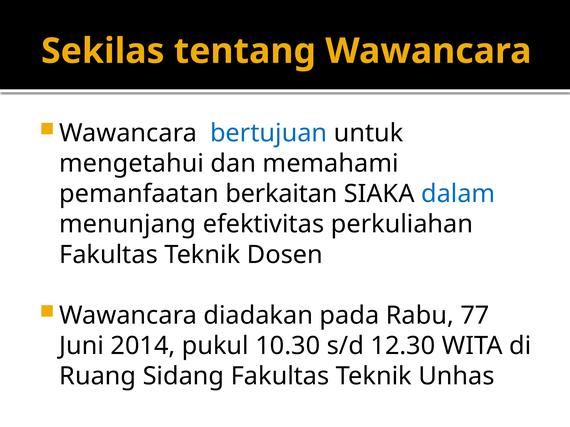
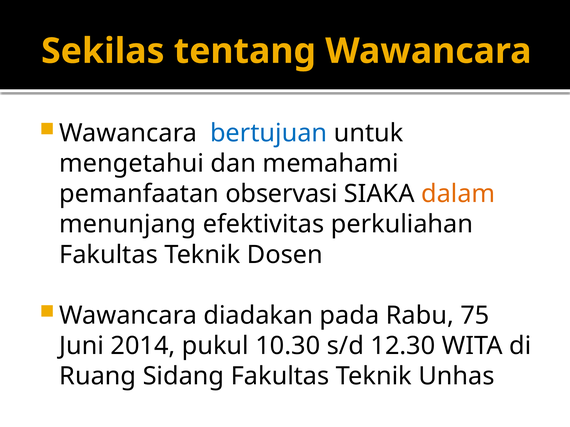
berkaitan: berkaitan -> observasi (282, 194)
dalam colour: blue -> orange (458, 194)
77: 77 -> 75 (475, 316)
